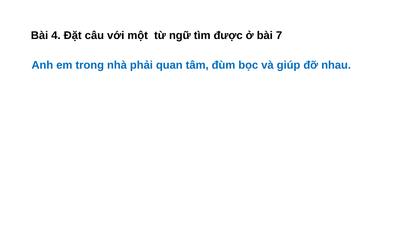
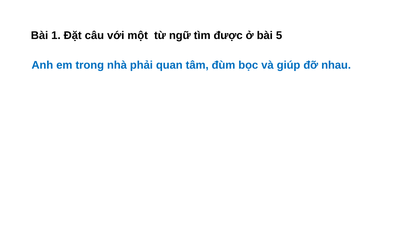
4: 4 -> 1 (56, 36)
7: 7 -> 5 (279, 36)
